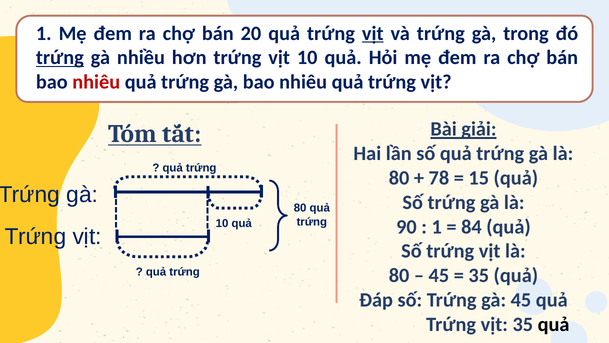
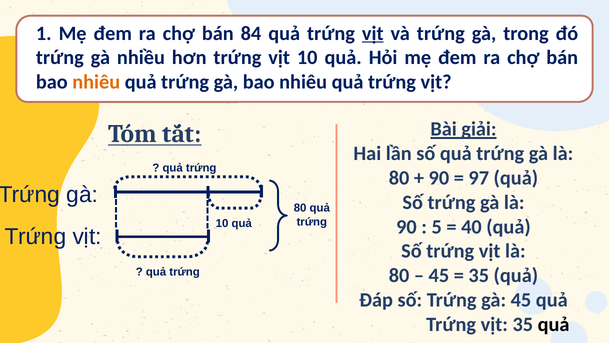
20: 20 -> 84 (251, 33)
trứng underline: present -> none (60, 58)
nhiêu colour: red -> orange (96, 82)
78: 78 -> 90 (439, 178)
15: 15 -> 97 (479, 178)
1: 1 -> 5 (437, 227)
84: 84 -> 40 (471, 227)
